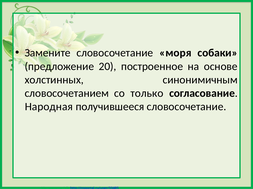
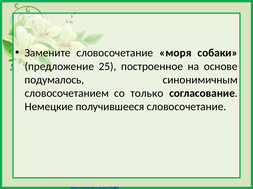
20: 20 -> 25 (108, 67)
холстинных: холстинных -> подумалось (54, 80)
Народная: Народная -> Немецкие (49, 107)
